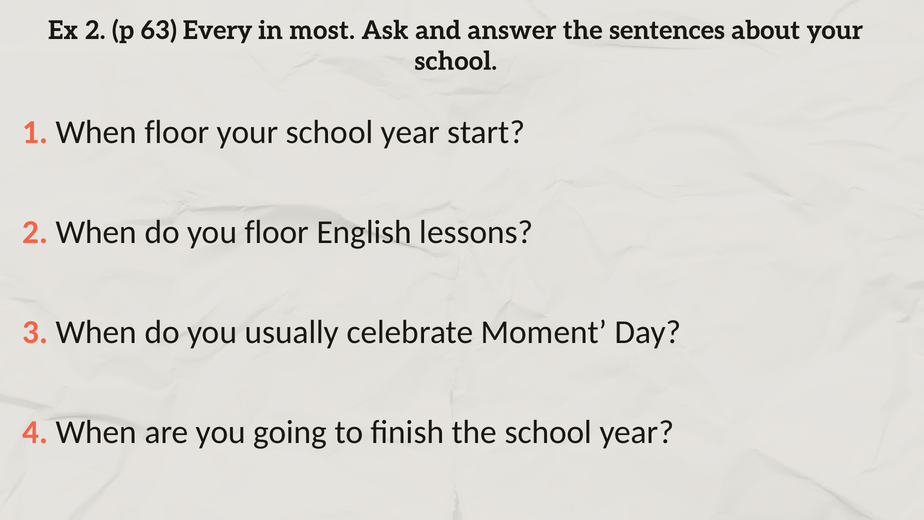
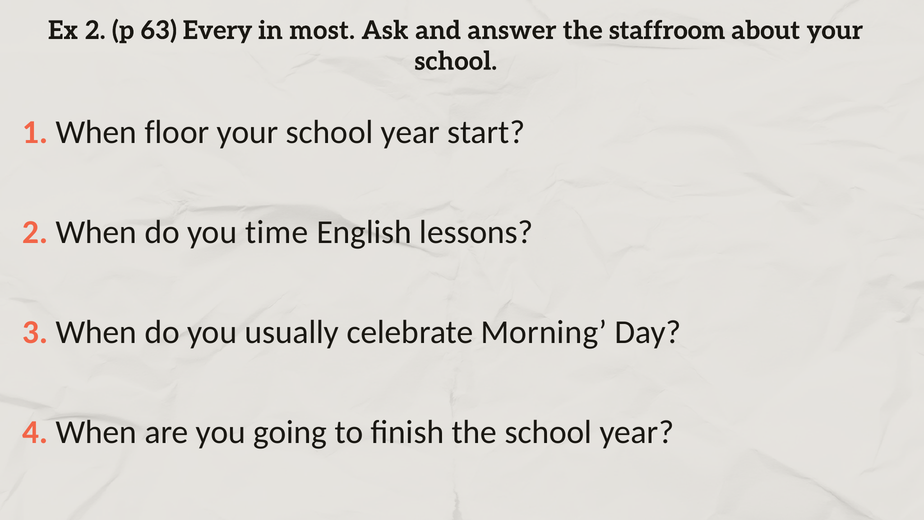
sentences: sentences -> staffroom (667, 30)
you floor: floor -> time (277, 232)
Moment: Moment -> Morning (544, 332)
